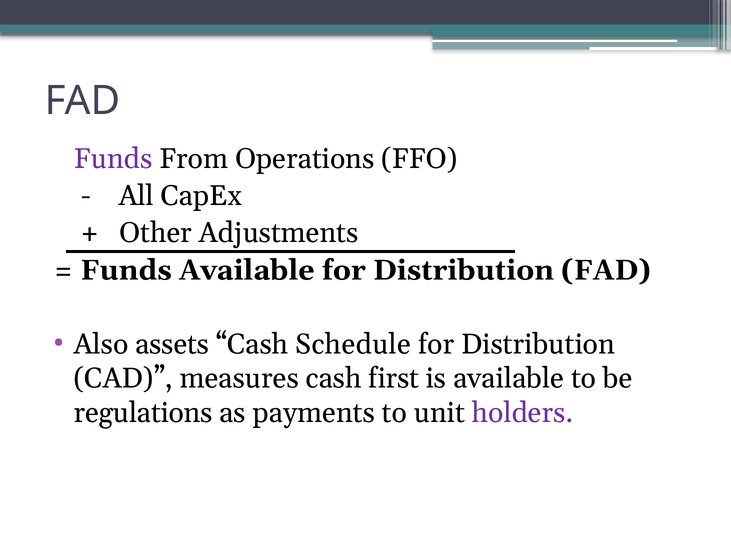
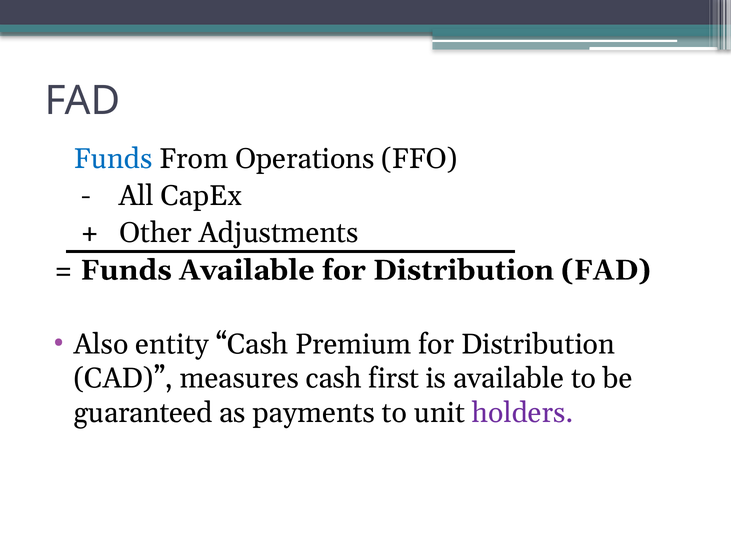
Funds colour: purple -> blue (113, 159)
assets: assets -> entity (172, 344)
Schedule: Schedule -> Premium (353, 344)
regulations: regulations -> guaranteed (143, 412)
